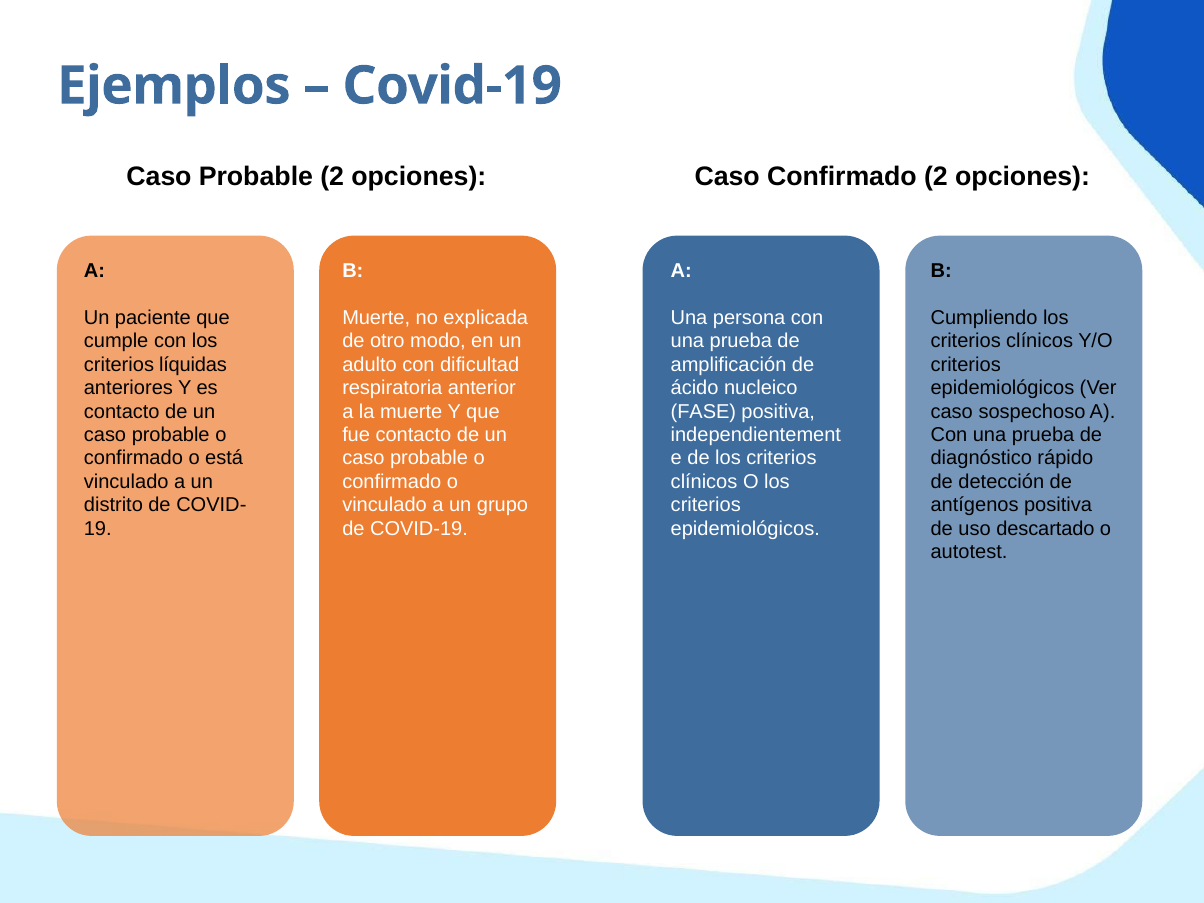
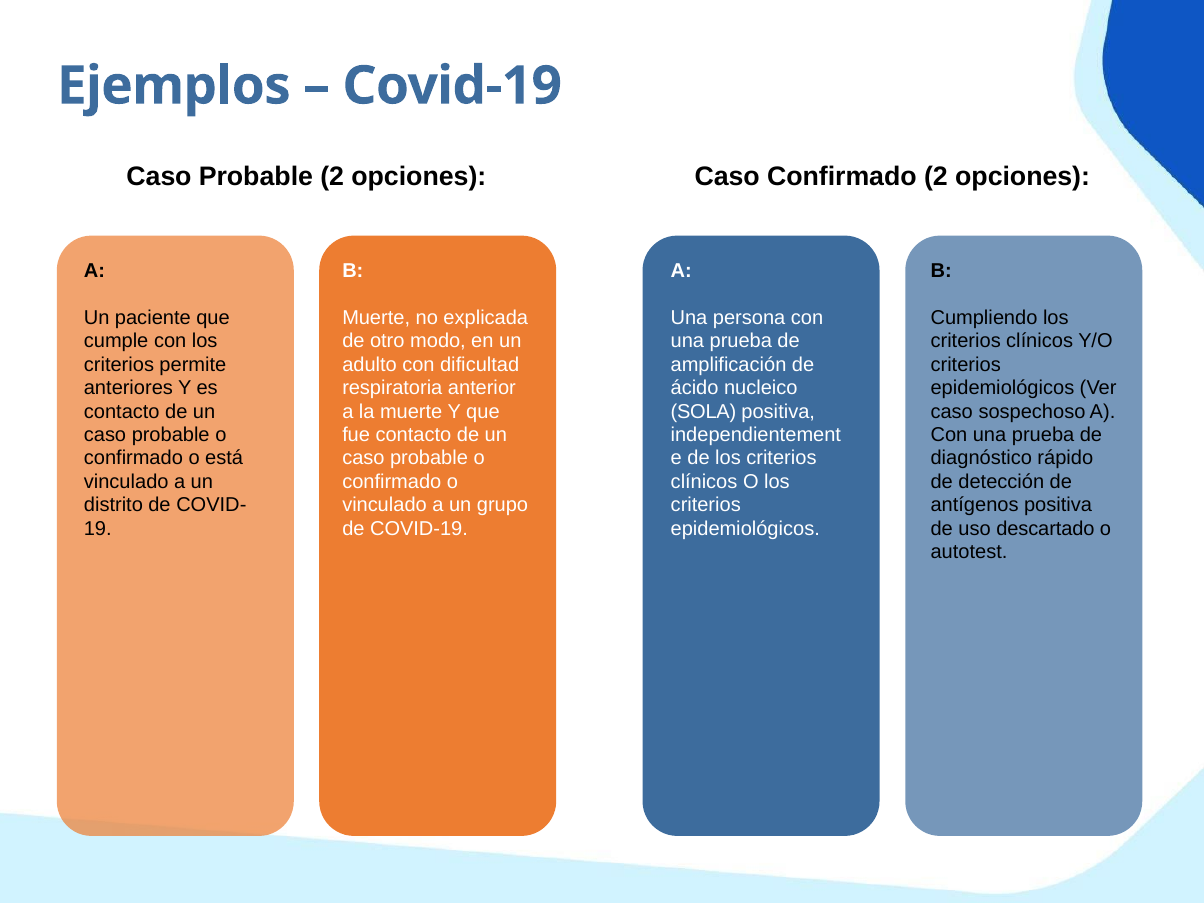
líquidas: líquidas -> permite (193, 365)
FASE: FASE -> SOLA (703, 411)
